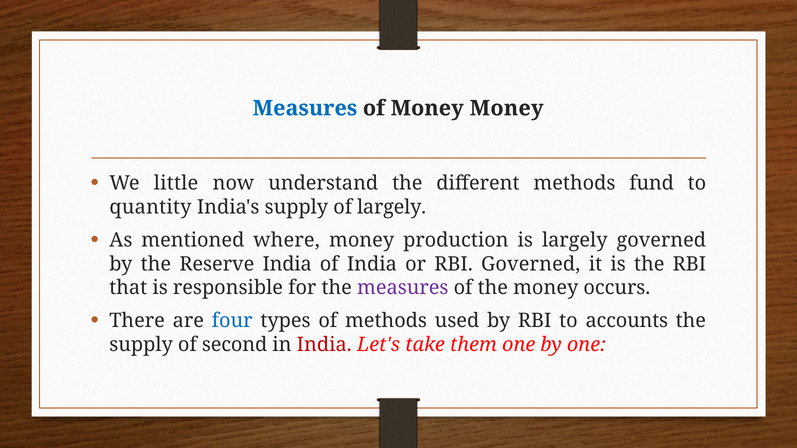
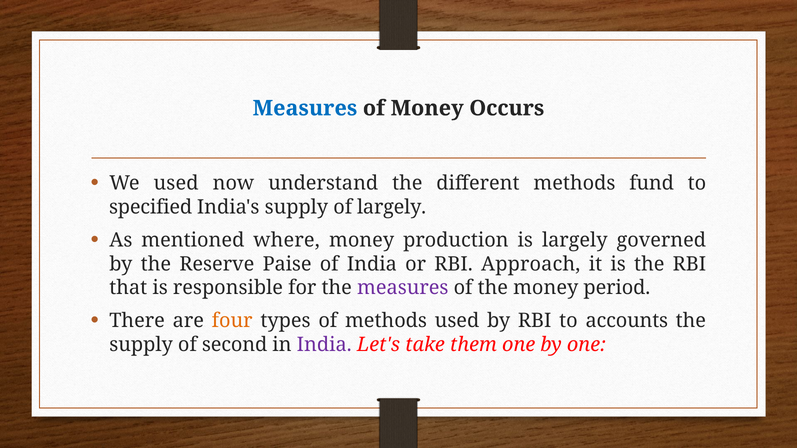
Money Money: Money -> Occurs (507, 108)
We little: little -> used (176, 183)
quantity: quantity -> specified (151, 207)
Reserve India: India -> Paise (287, 264)
RBI Governed: Governed -> Approach (531, 264)
occurs: occurs -> period (617, 288)
four colour: blue -> orange (232, 321)
India colour: red -> purple (324, 345)
